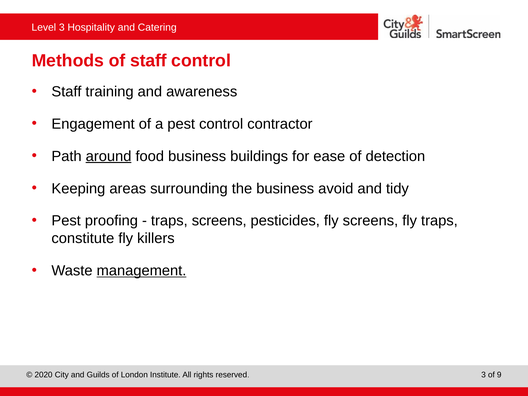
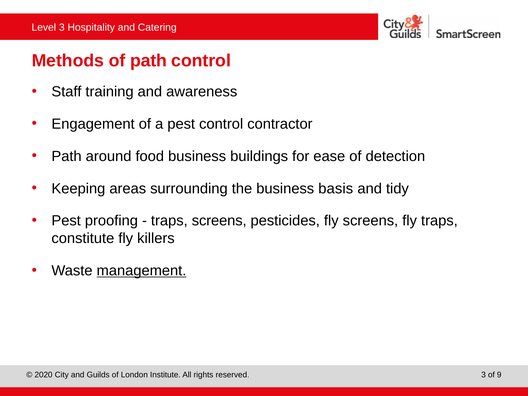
of staff: staff -> path (148, 61)
around underline: present -> none (109, 156)
avoid: avoid -> basis (336, 189)
